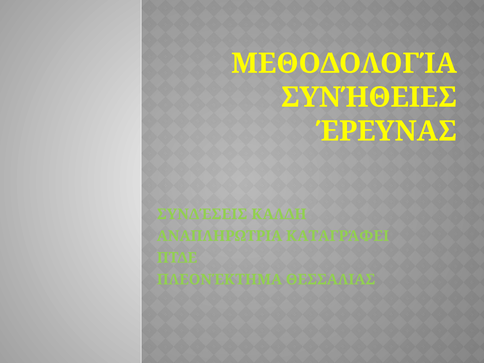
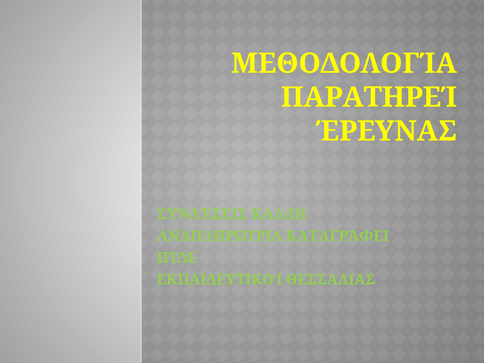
ΣΥΝΉΘΕΙΕΣ: ΣΥΝΉΘΕΙΕΣ -> ΠΑΡΑΤΗΡΕΊ (369, 97)
ΠΛΕΟΝΈΚΤΗΜΑ: ΠΛΕΟΝΈΚΤΗΜΑ -> ΕΚΠΑΙΔΕΥΤΙΚΟΊ (219, 280)
